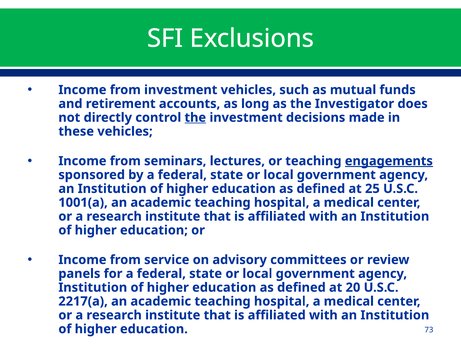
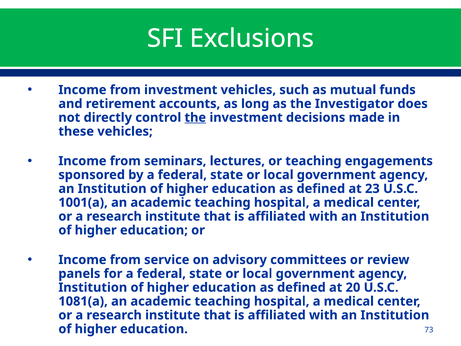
engagements underline: present -> none (389, 161)
25: 25 -> 23 (372, 189)
2217(a: 2217(a -> 1081(a (83, 301)
